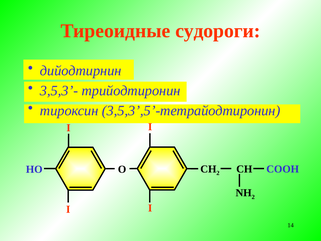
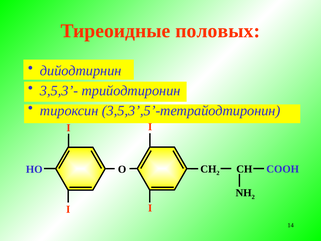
судороги: судороги -> половых (218, 31)
